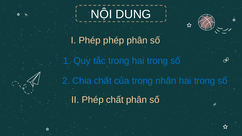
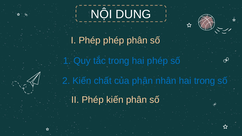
trong: trong -> phép (157, 61)
2 Chia: Chia -> Kiến (82, 81)
của trong: trong -> phân (142, 81)
Phép chất: chất -> kiến (115, 100)
